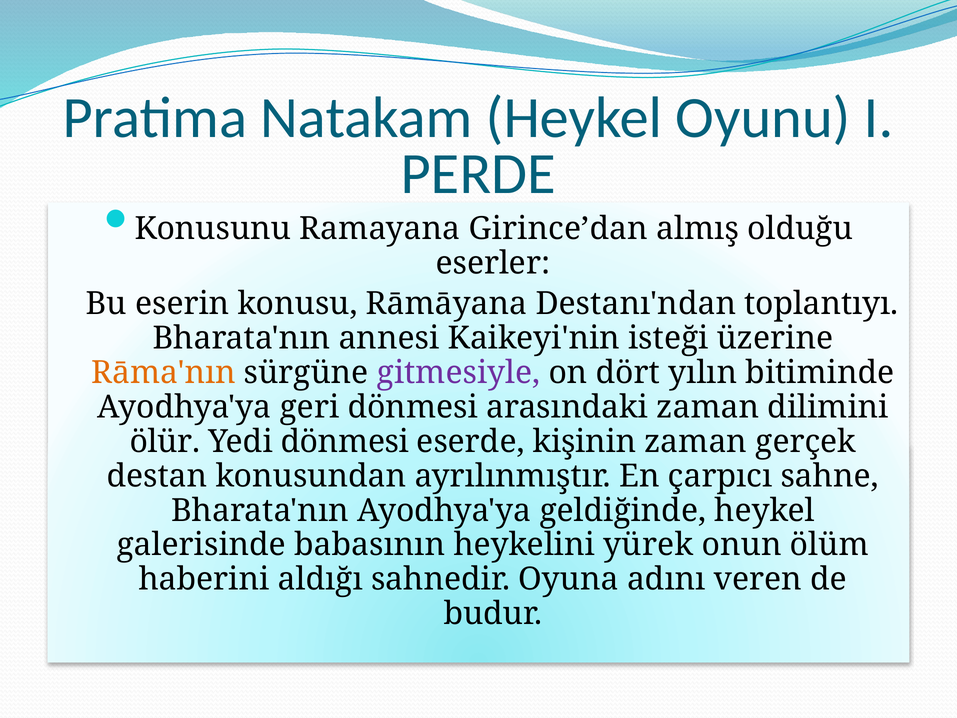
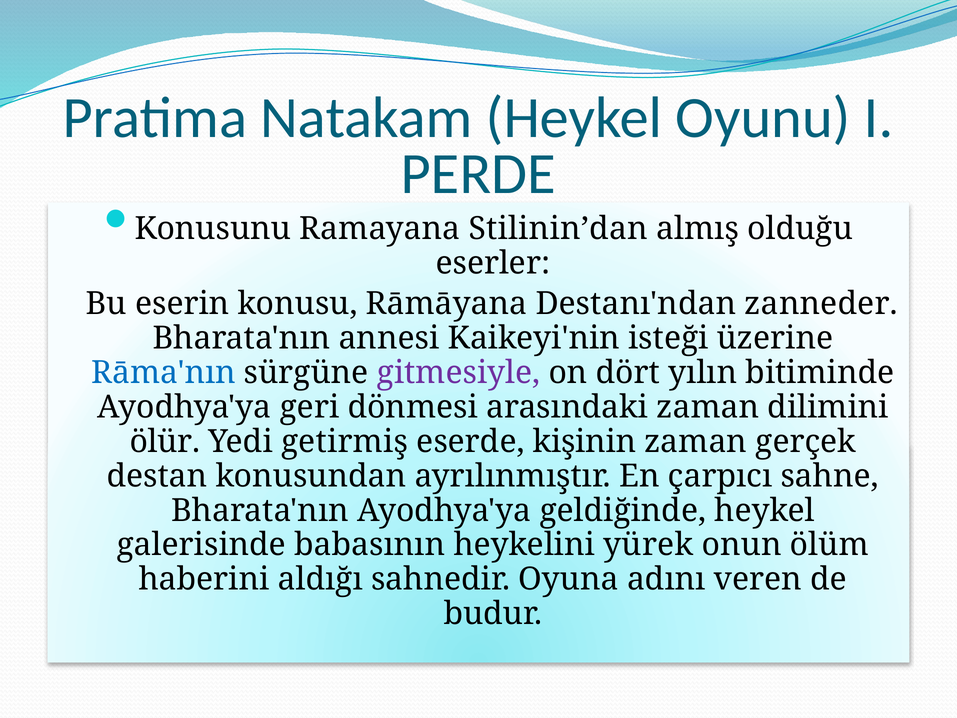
Girince’dan: Girince’dan -> Stilinin’dan (558, 229)
toplantıyı: toplantıyı -> zanneder (821, 304)
Rāma'nın colour: orange -> blue (164, 373)
Yedi dönmesi: dönmesi -> getirmiş (345, 441)
